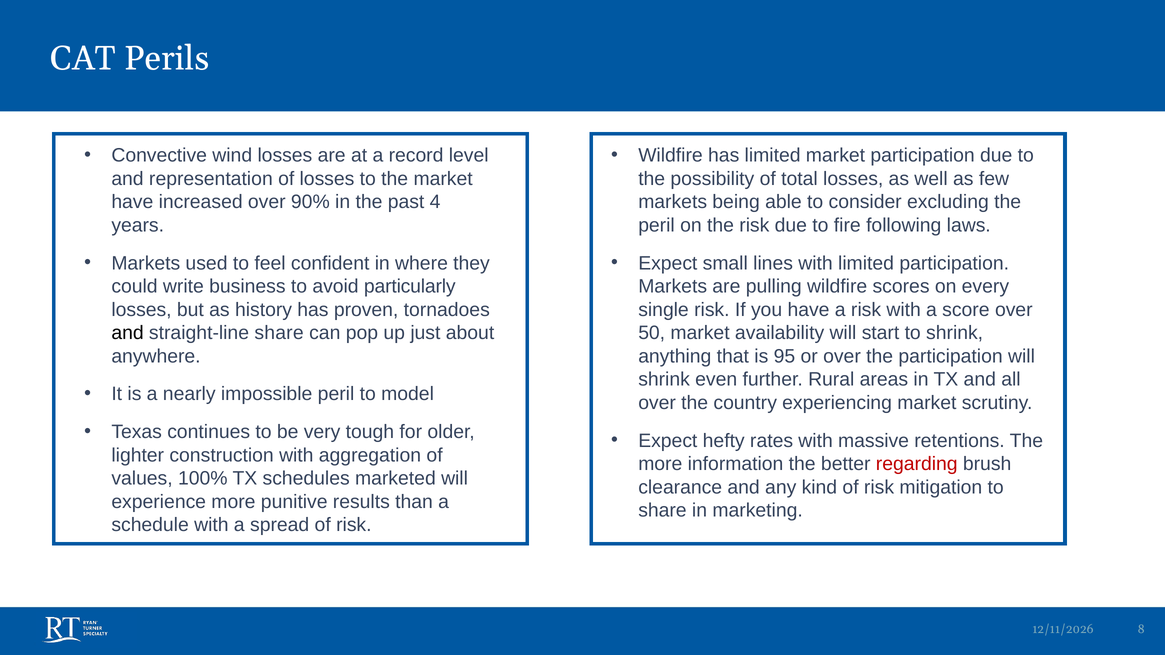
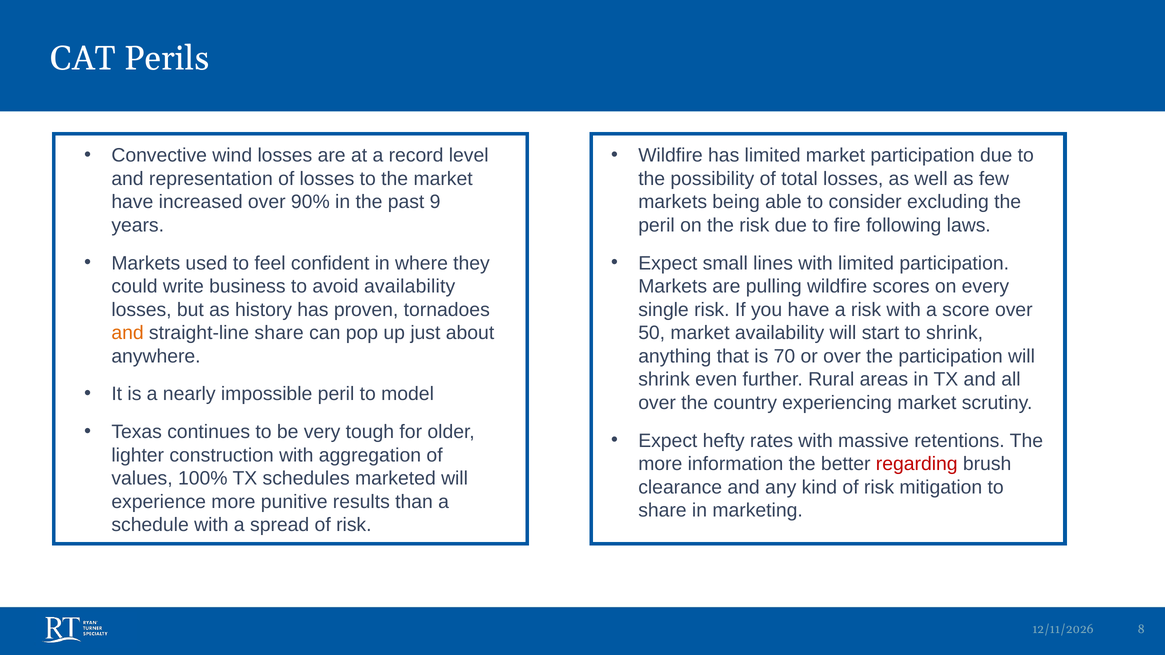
4: 4 -> 9 (435, 202)
avoid particularly: particularly -> availability (410, 287)
and colour: black -> orange (128, 333)
95: 95 -> 70 (784, 356)
